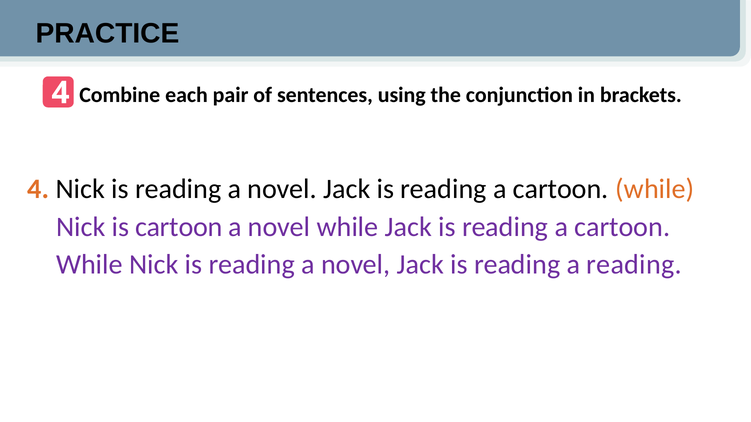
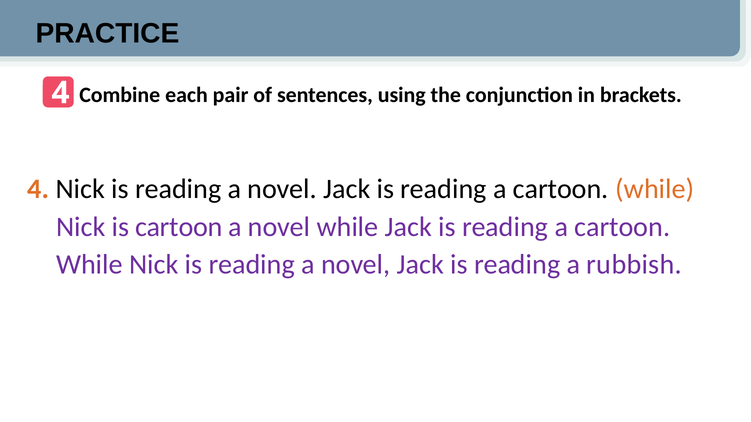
a reading: reading -> rubbish (634, 265)
